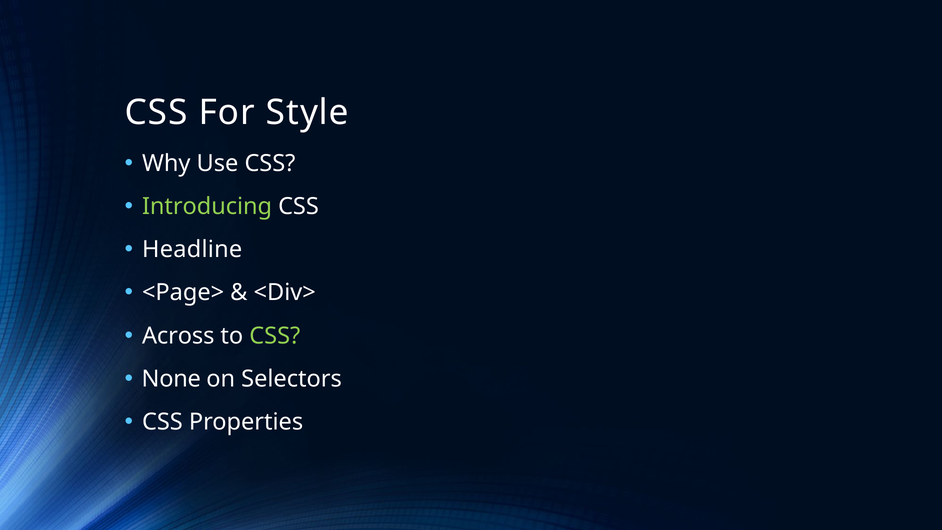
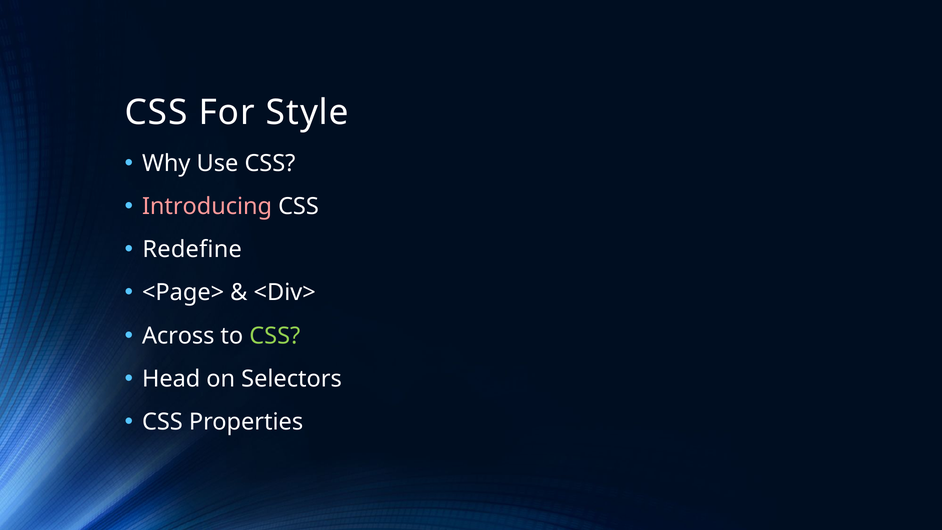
Introducing colour: light green -> pink (207, 206)
Headline: Headline -> Redefine (192, 250)
None: None -> Head (171, 379)
